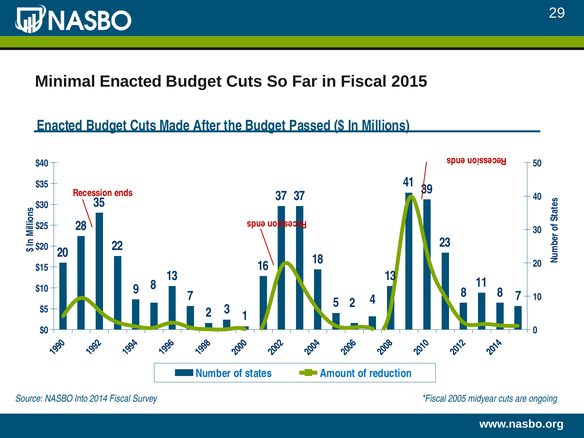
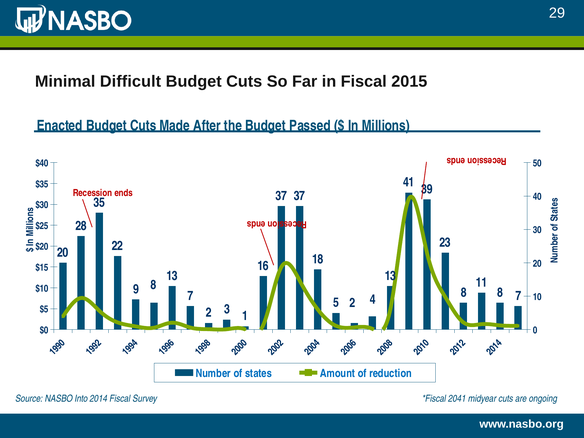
Minimal Enacted: Enacted -> Difficult (131, 81)
2005: 2005 -> 2041 (457, 399)
